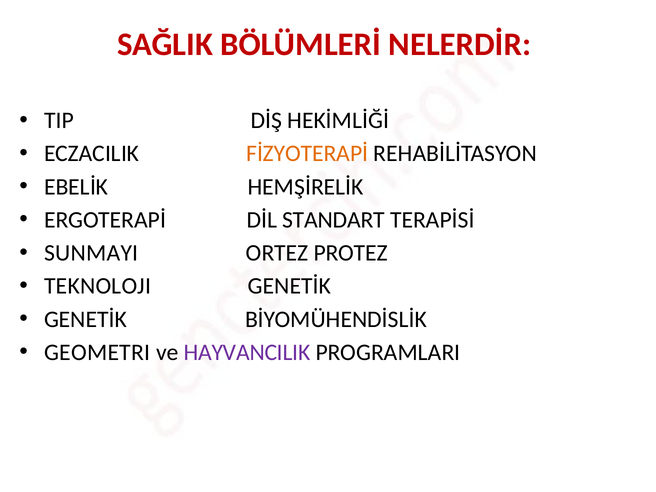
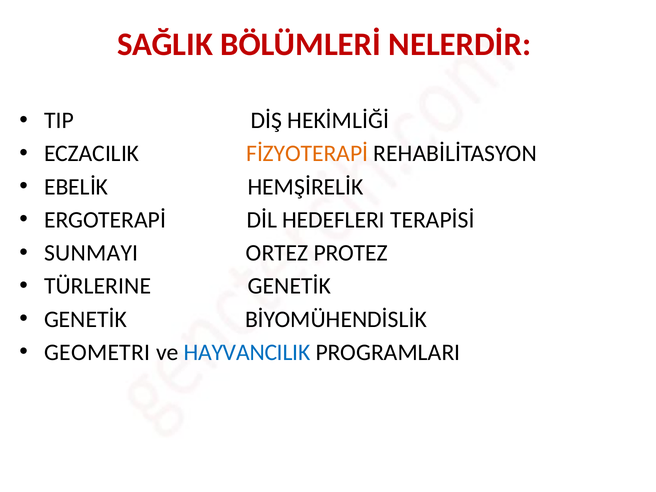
STANDART: STANDART -> HEDEFLERI (334, 220)
TEKNOLOJI: TEKNOLOJI -> TÜRLERINE (98, 286)
HAYVANCILIK colour: purple -> blue (247, 352)
